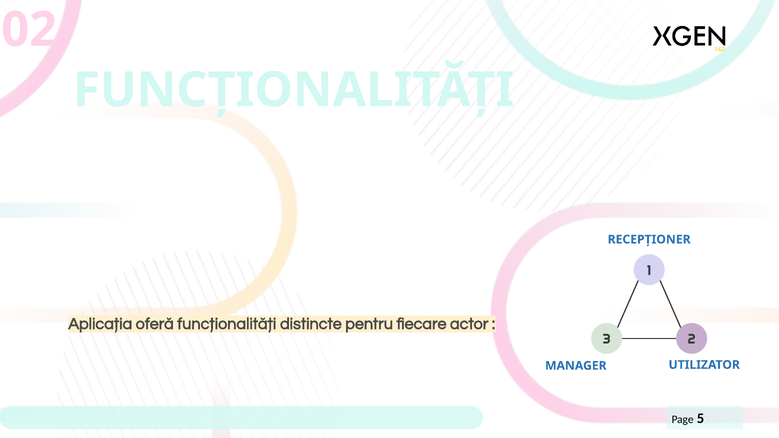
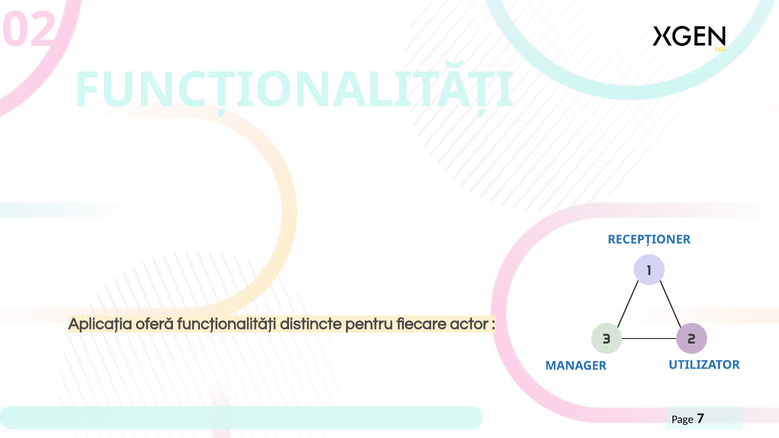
5: 5 -> 7 (701, 419)
